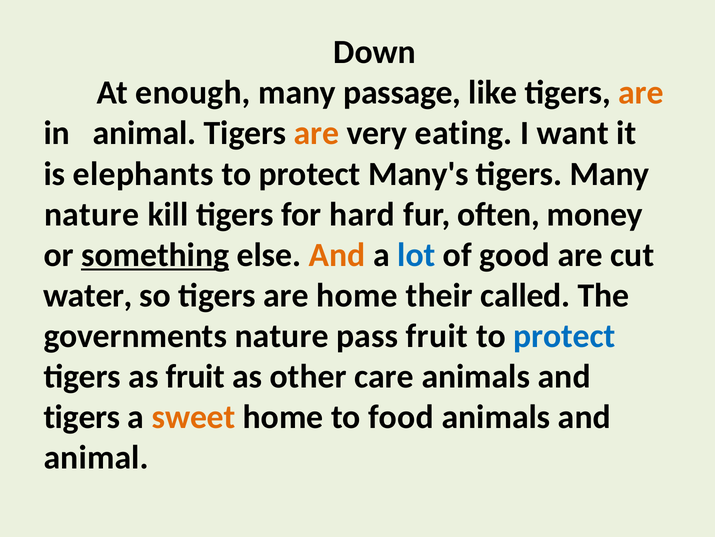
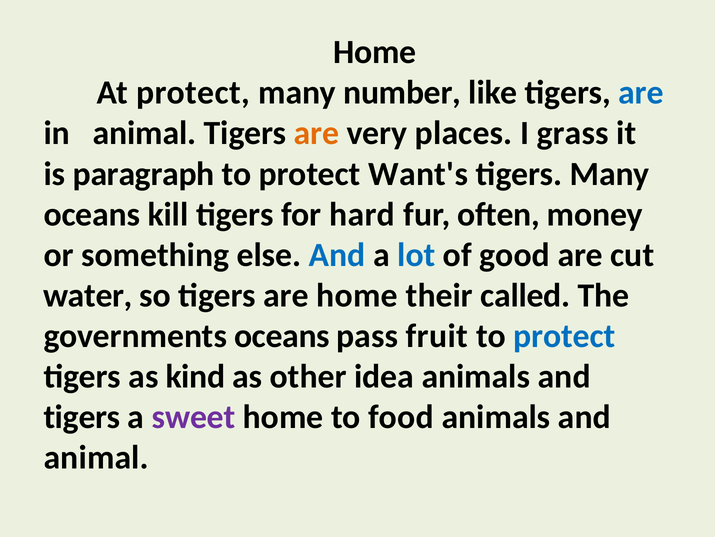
Down: Down -> Home (375, 52)
At enough: enough -> protect (193, 93)
passage: passage -> number (402, 93)
are colour: orange -> blue (641, 93)
eating: eating -> places (464, 133)
want: want -> grass (573, 133)
elephants: elephants -> paragraph (144, 174)
Many's: Many's -> Want's (418, 174)
nature: nature -> oceans (92, 214)
something underline: present -> none (155, 255)
And colour: orange -> blue (337, 255)
governments nature: nature -> oceans (282, 336)
as fruit: fruit -> kind (195, 376)
care: care -> idea (384, 376)
sweet colour: orange -> purple (194, 417)
